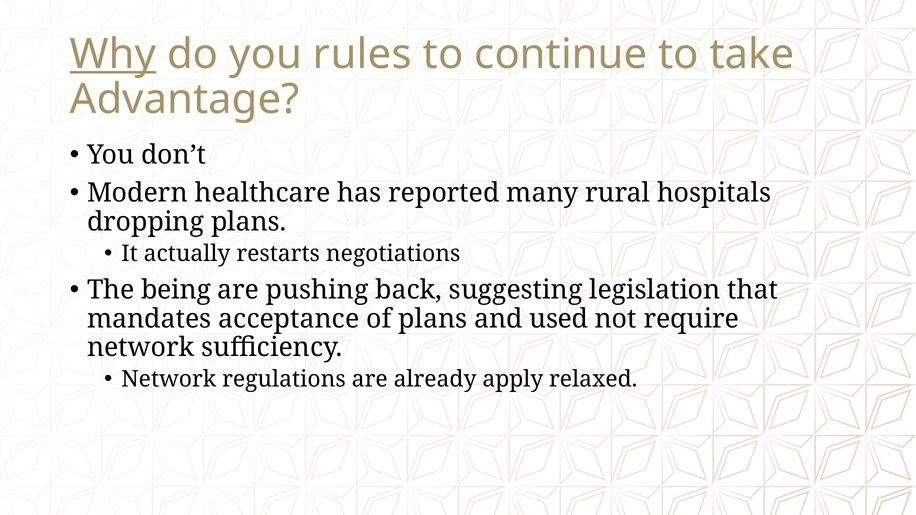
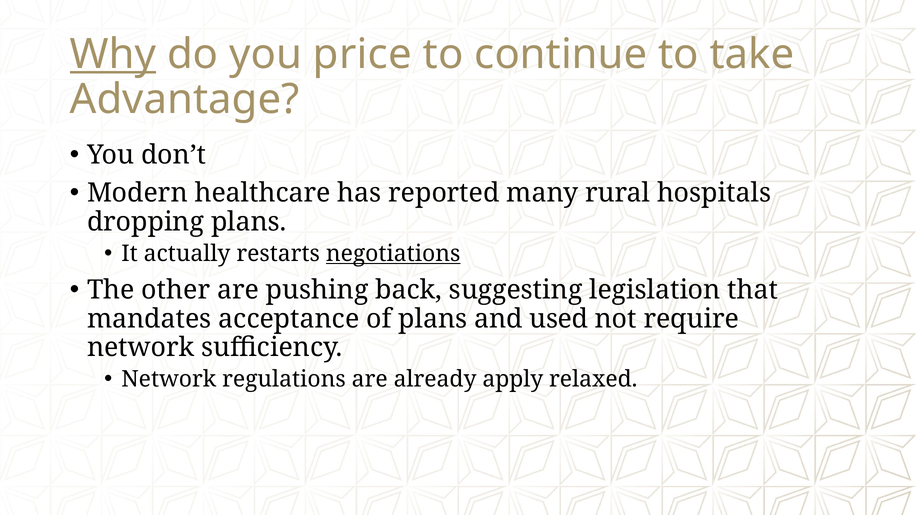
rules: rules -> price (362, 54)
negotiations underline: none -> present (393, 254)
being: being -> other (176, 290)
